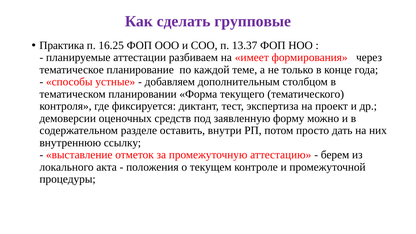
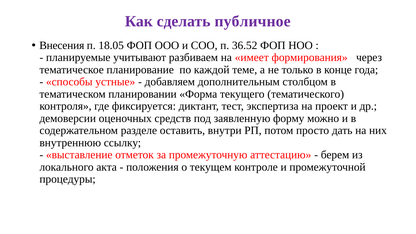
групповые: групповые -> публичное (253, 21)
Практика: Практика -> Внесения (62, 45)
16.25: 16.25 -> 18.05 (111, 45)
13.37: 13.37 -> 36.52 (245, 45)
аттестации: аттестации -> учитывают (140, 58)
